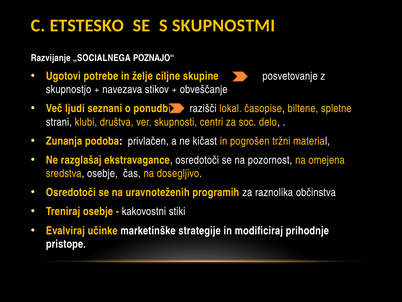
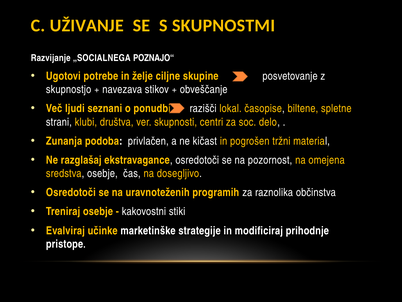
ETSTESKO: ETSTESKO -> UŽIVANJE (87, 26)
